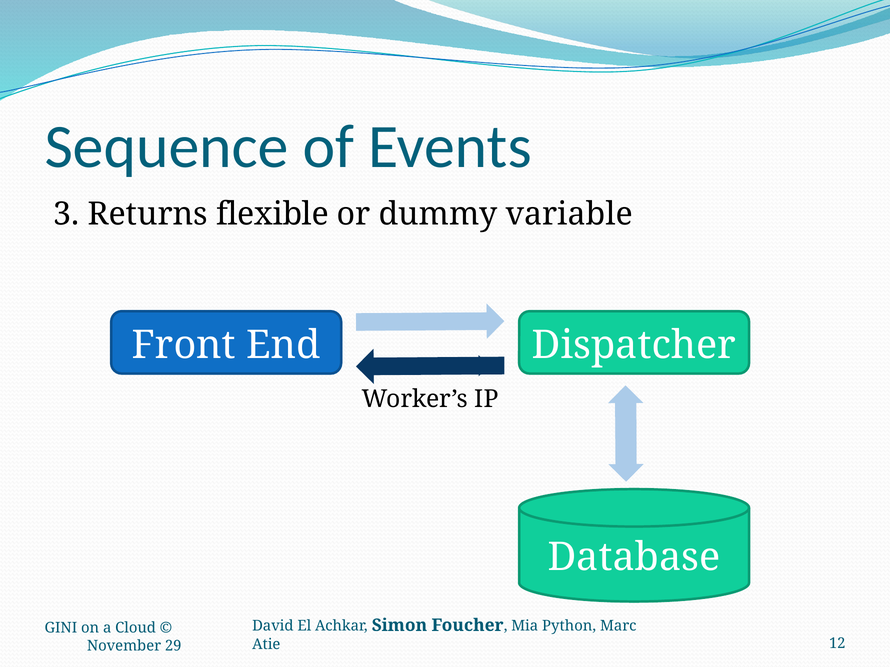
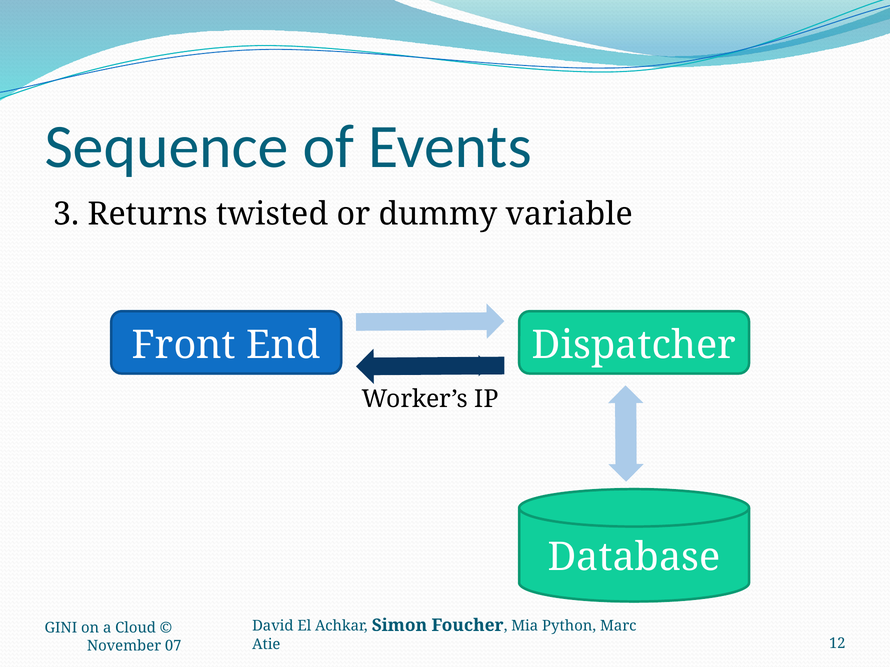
flexible: flexible -> twisted (272, 214)
29: 29 -> 07 (173, 646)
